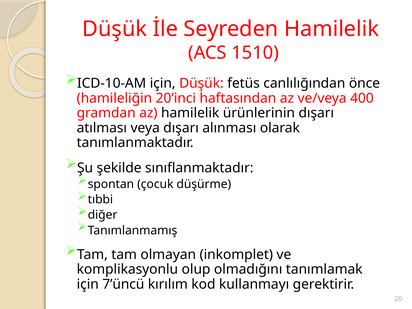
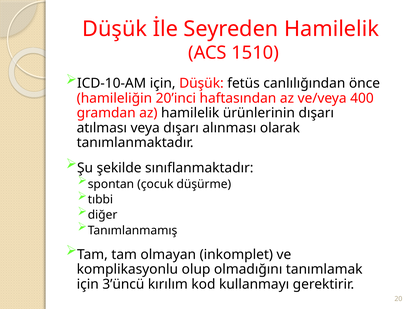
7’üncü: 7’üncü -> 3’üncü (123, 284)
